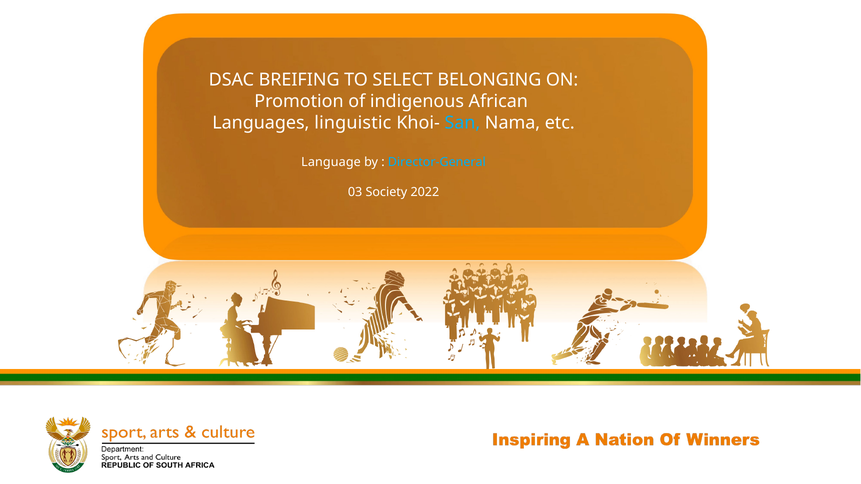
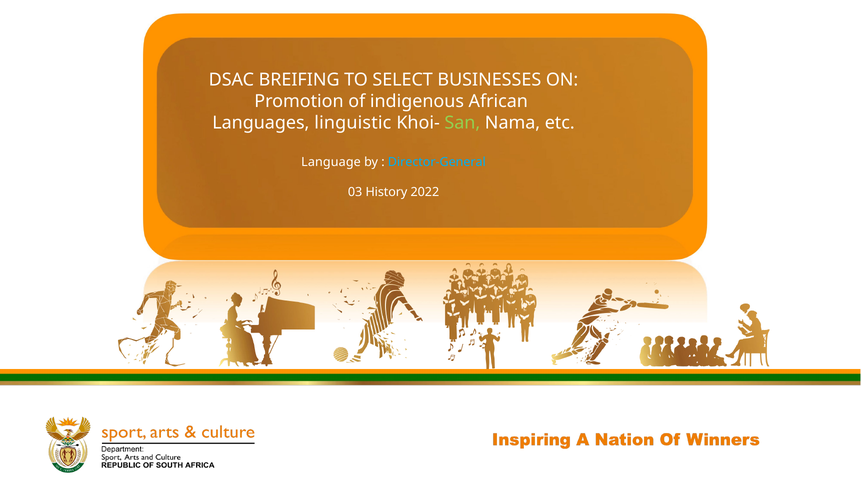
BELONGING: BELONGING -> BUSINESSES (489, 80)
San colour: light blue -> light green (462, 123)
Society: Society -> History (386, 192)
